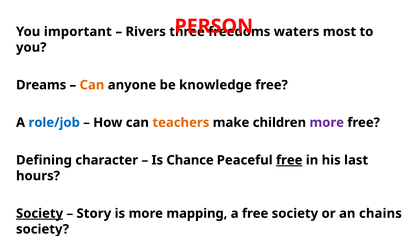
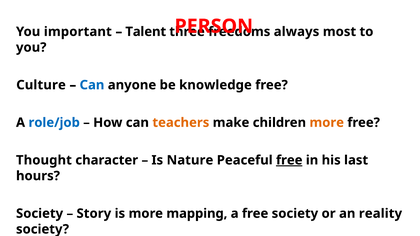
Rivers: Rivers -> Talent (146, 32)
waters: waters -> always (297, 32)
Dreams: Dreams -> Culture (41, 85)
Can colour: orange -> blue (92, 85)
more colour: purple -> orange (327, 123)
Defining: Defining -> Thought (44, 160)
Chance: Chance -> Nature (190, 160)
Society underline: present -> none (40, 214)
chains: chains -> reality (380, 214)
